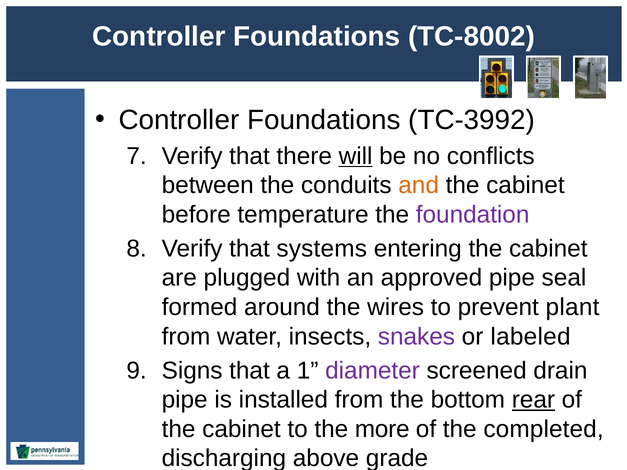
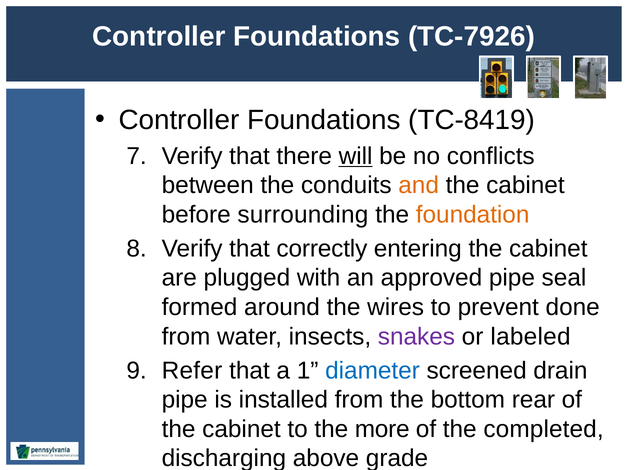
TC-8002: TC-8002 -> TC-7926 (472, 36)
TC-3992: TC-3992 -> TC-8419 (472, 120)
temperature: temperature -> surrounding (303, 215)
foundation colour: purple -> orange (473, 215)
systems: systems -> correctly (322, 249)
plant: plant -> done (573, 307)
Signs: Signs -> Refer (192, 371)
diameter colour: purple -> blue (373, 371)
rear underline: present -> none (533, 400)
